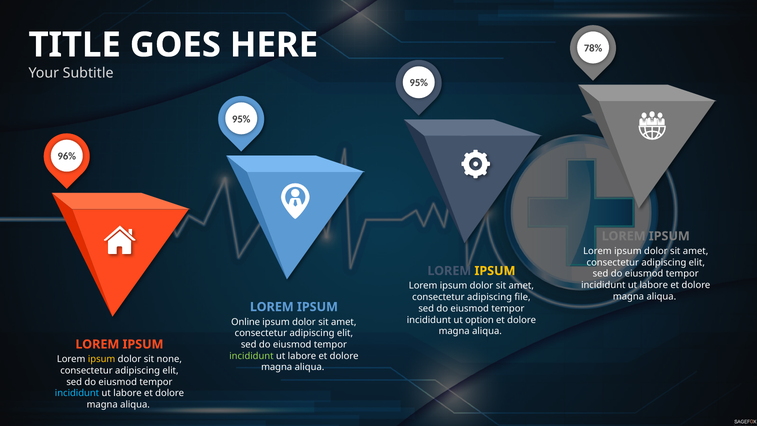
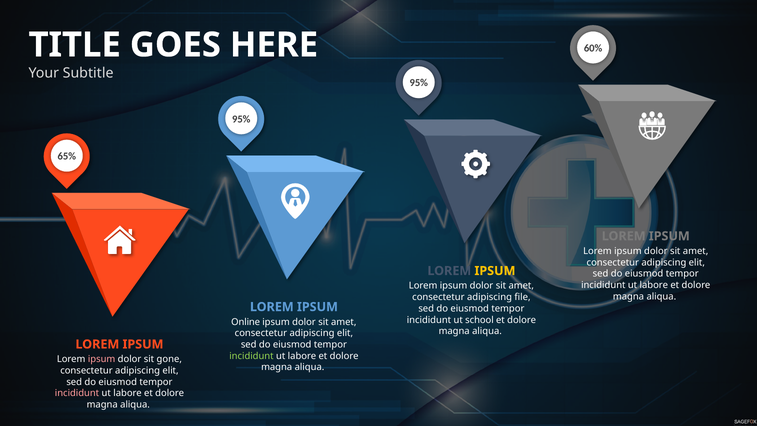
78%: 78% -> 60% (593, 48)
96%: 96% -> 65% (67, 156)
option: option -> school (479, 320)
ipsum colour: yellow -> pink (102, 359)
none: none -> gone (169, 359)
incididunt colour: light blue -> pink (77, 393)
